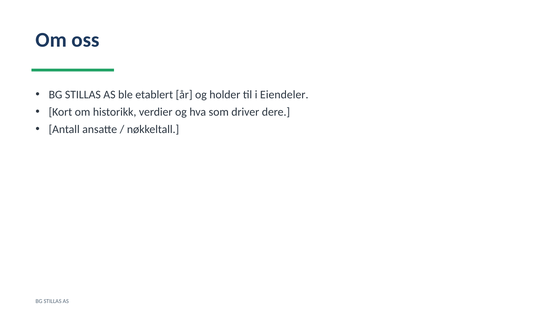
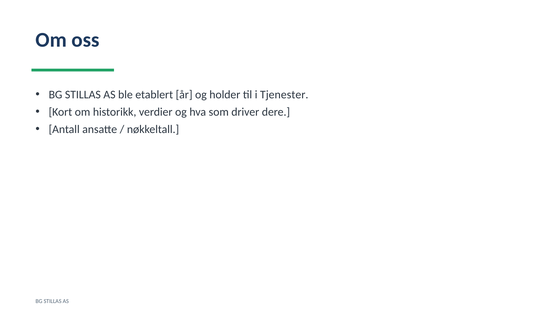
Eiendeler: Eiendeler -> Tjenester (284, 95)
